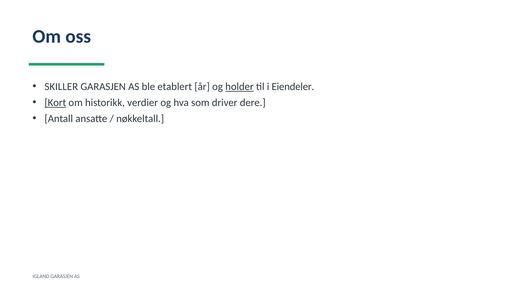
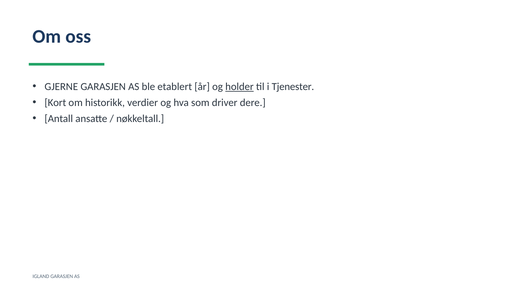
SKILLER: SKILLER -> GJERNE (61, 87)
Eiendeler: Eiendeler -> Tjenester (293, 87)
Kort underline: present -> none (55, 103)
